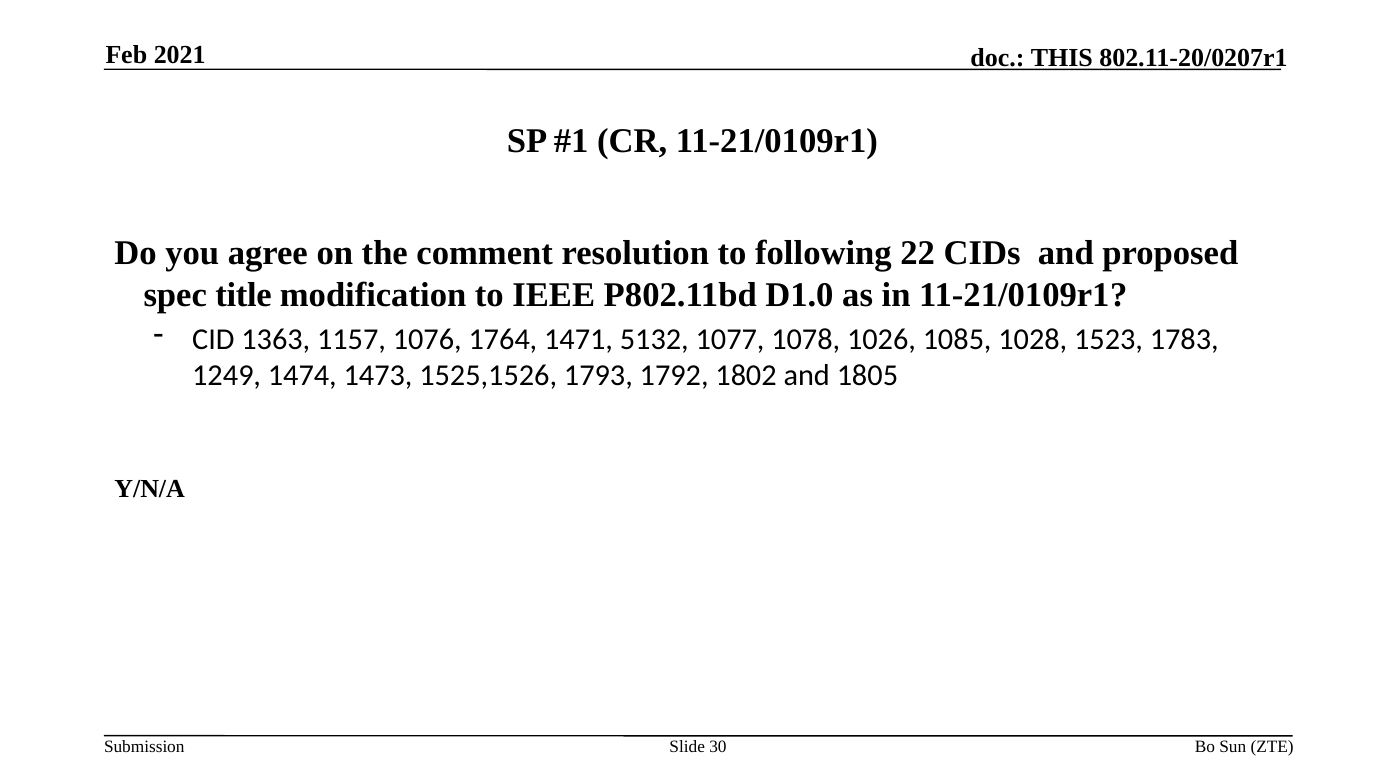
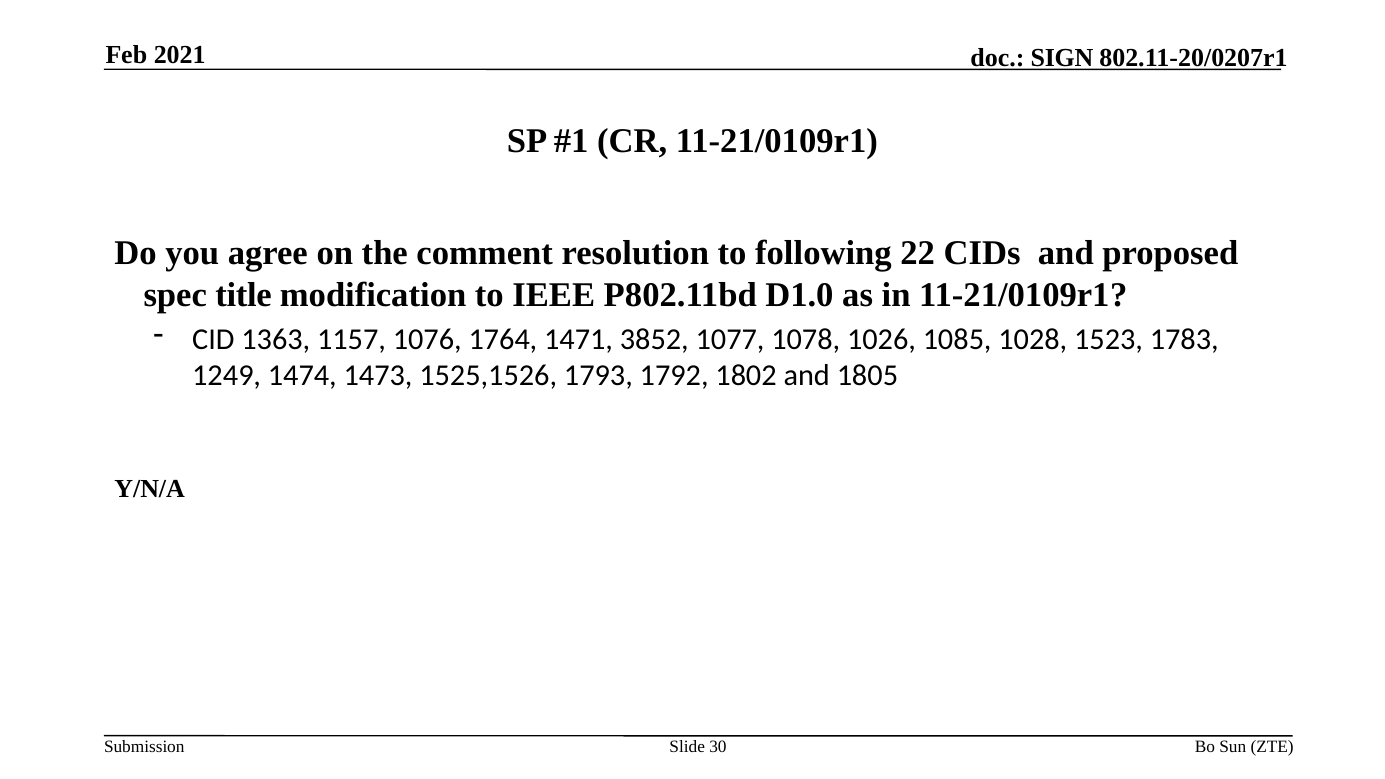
THIS: THIS -> SIGN (1062, 58)
5132: 5132 -> 3852 (654, 339)
